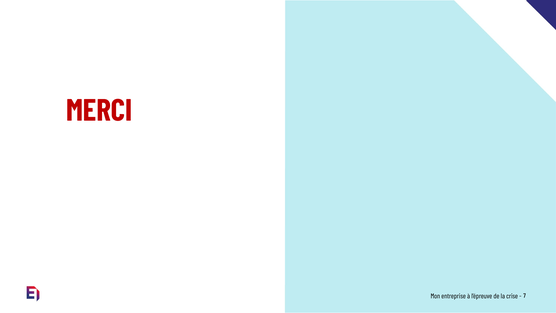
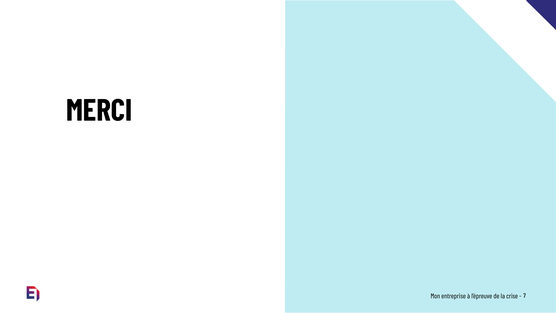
MERCI colour: red -> black (99, 111)
